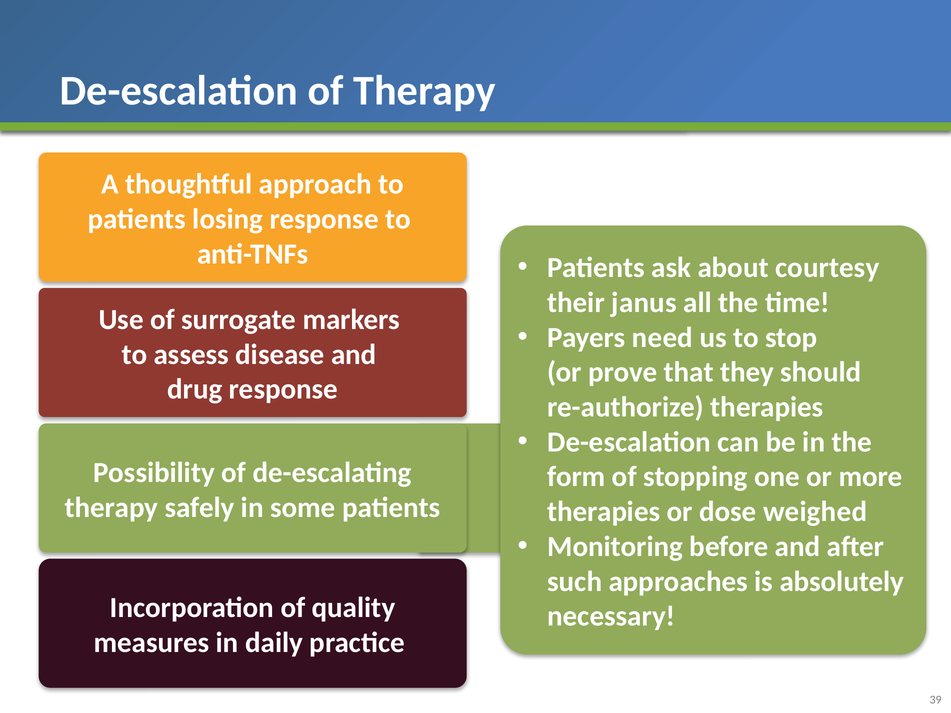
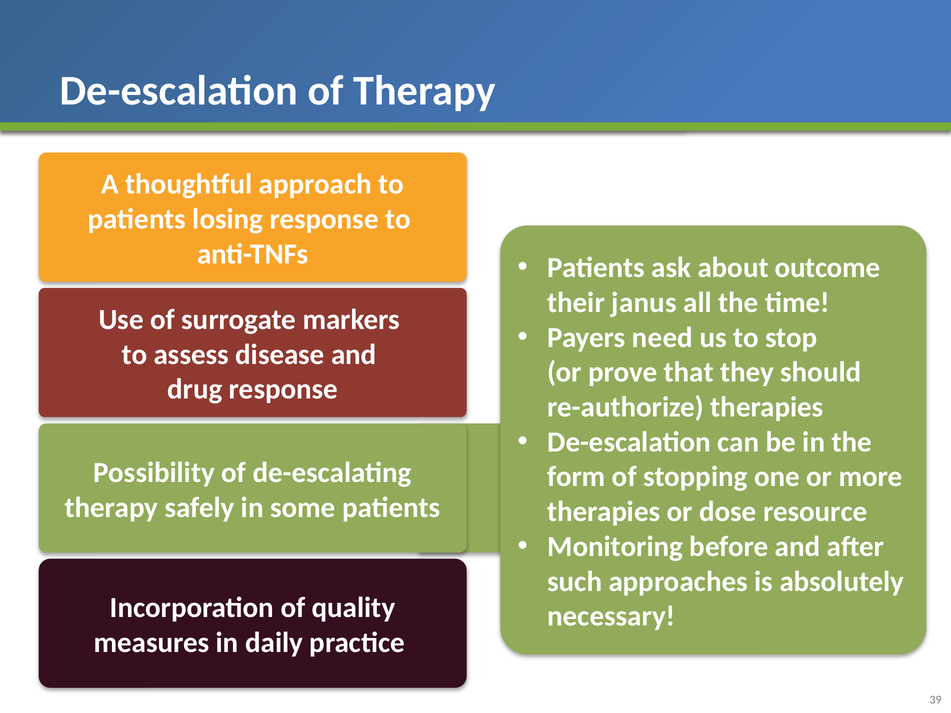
courtesy: courtesy -> outcome (827, 268)
weighed: weighed -> resource (815, 512)
